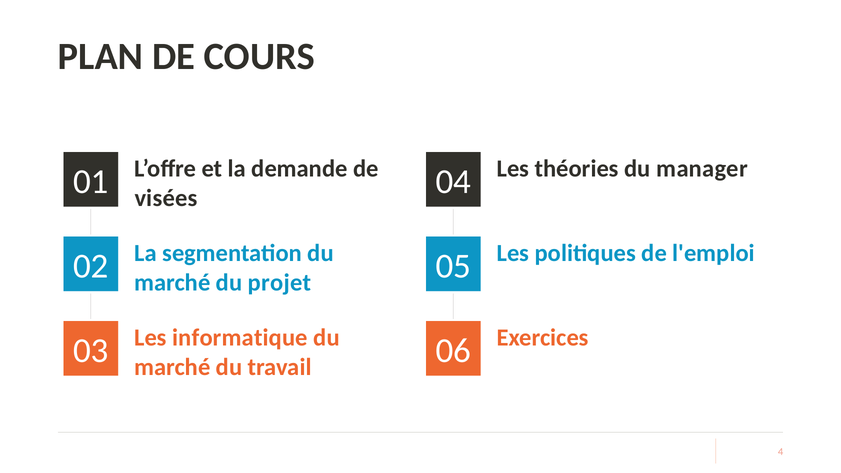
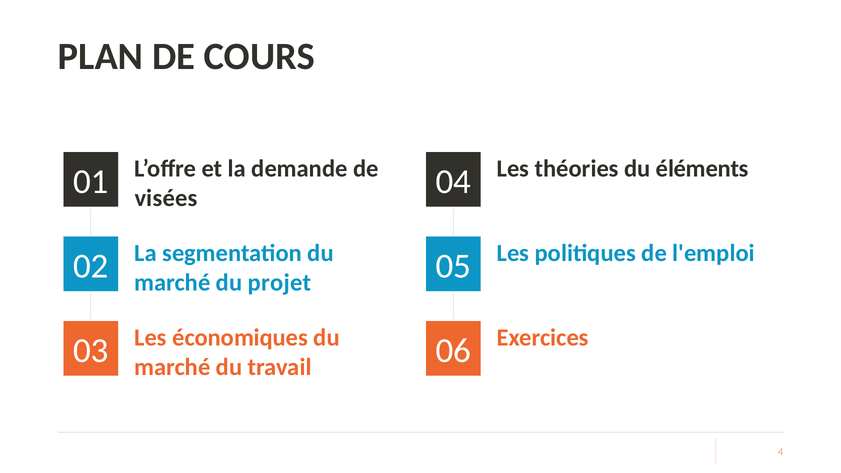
manager: manager -> éléments (702, 169)
informatique: informatique -> économiques (240, 338)
